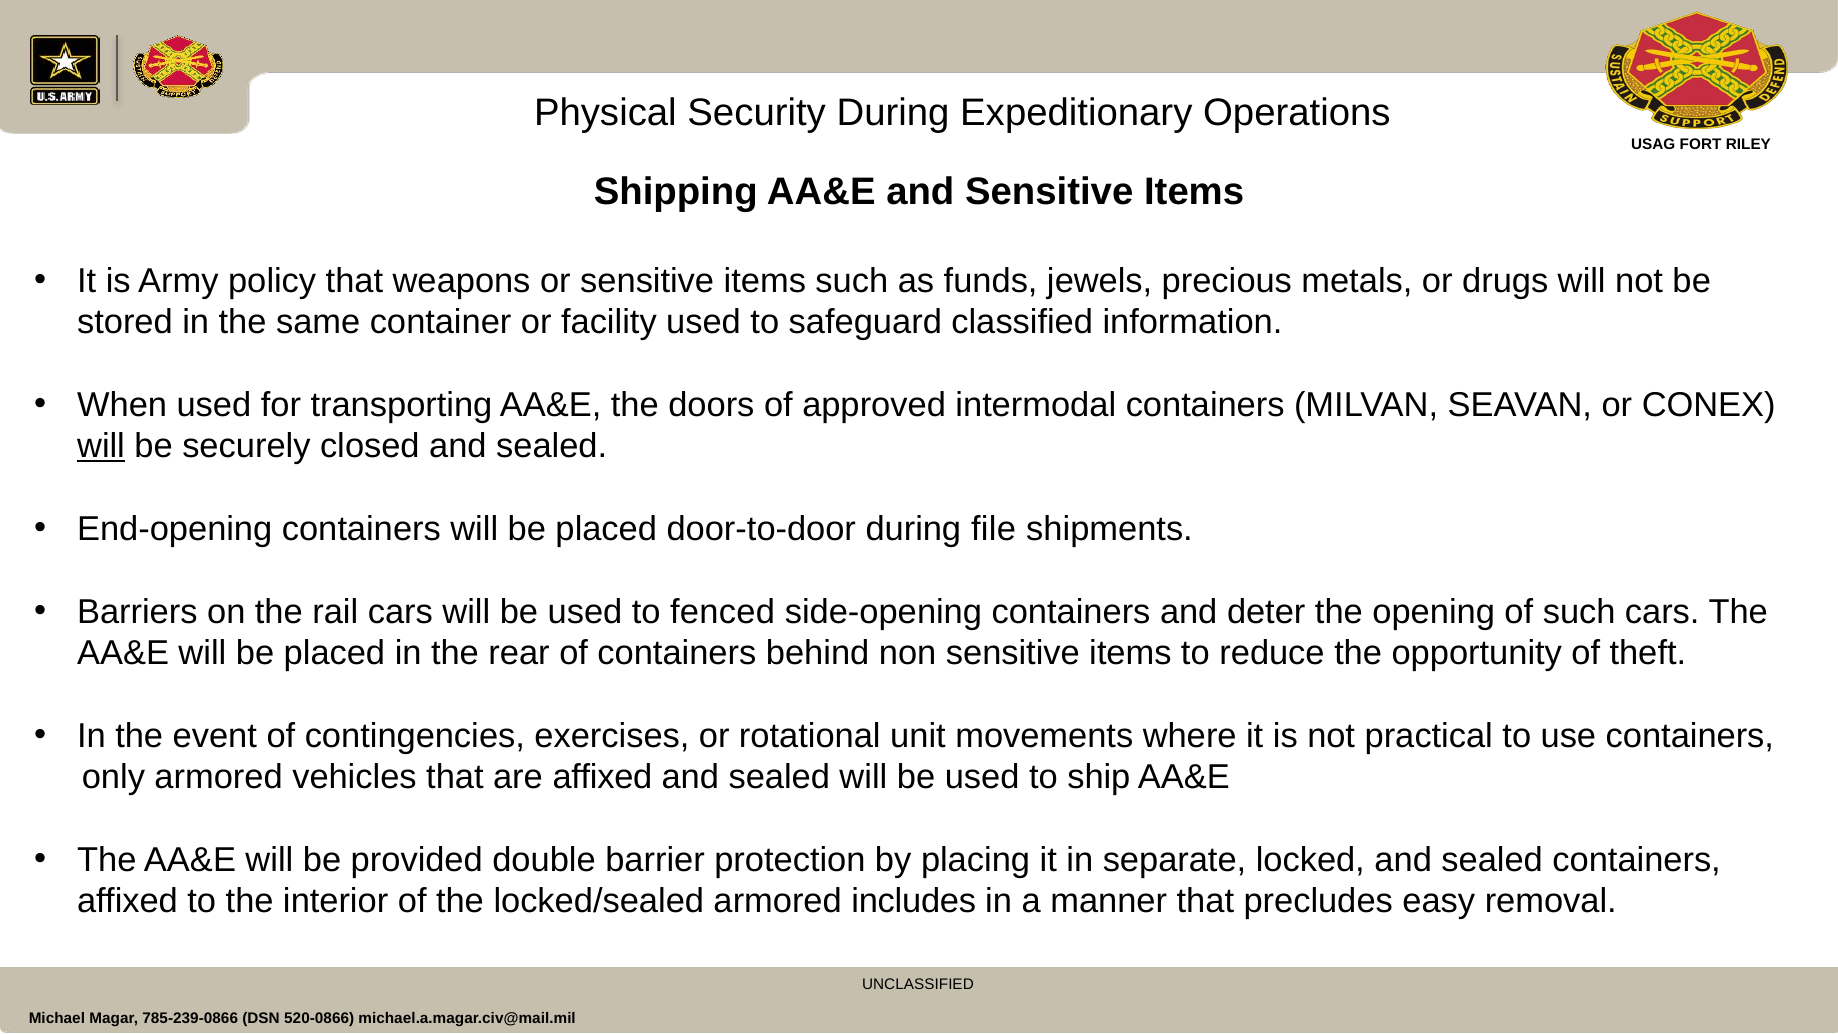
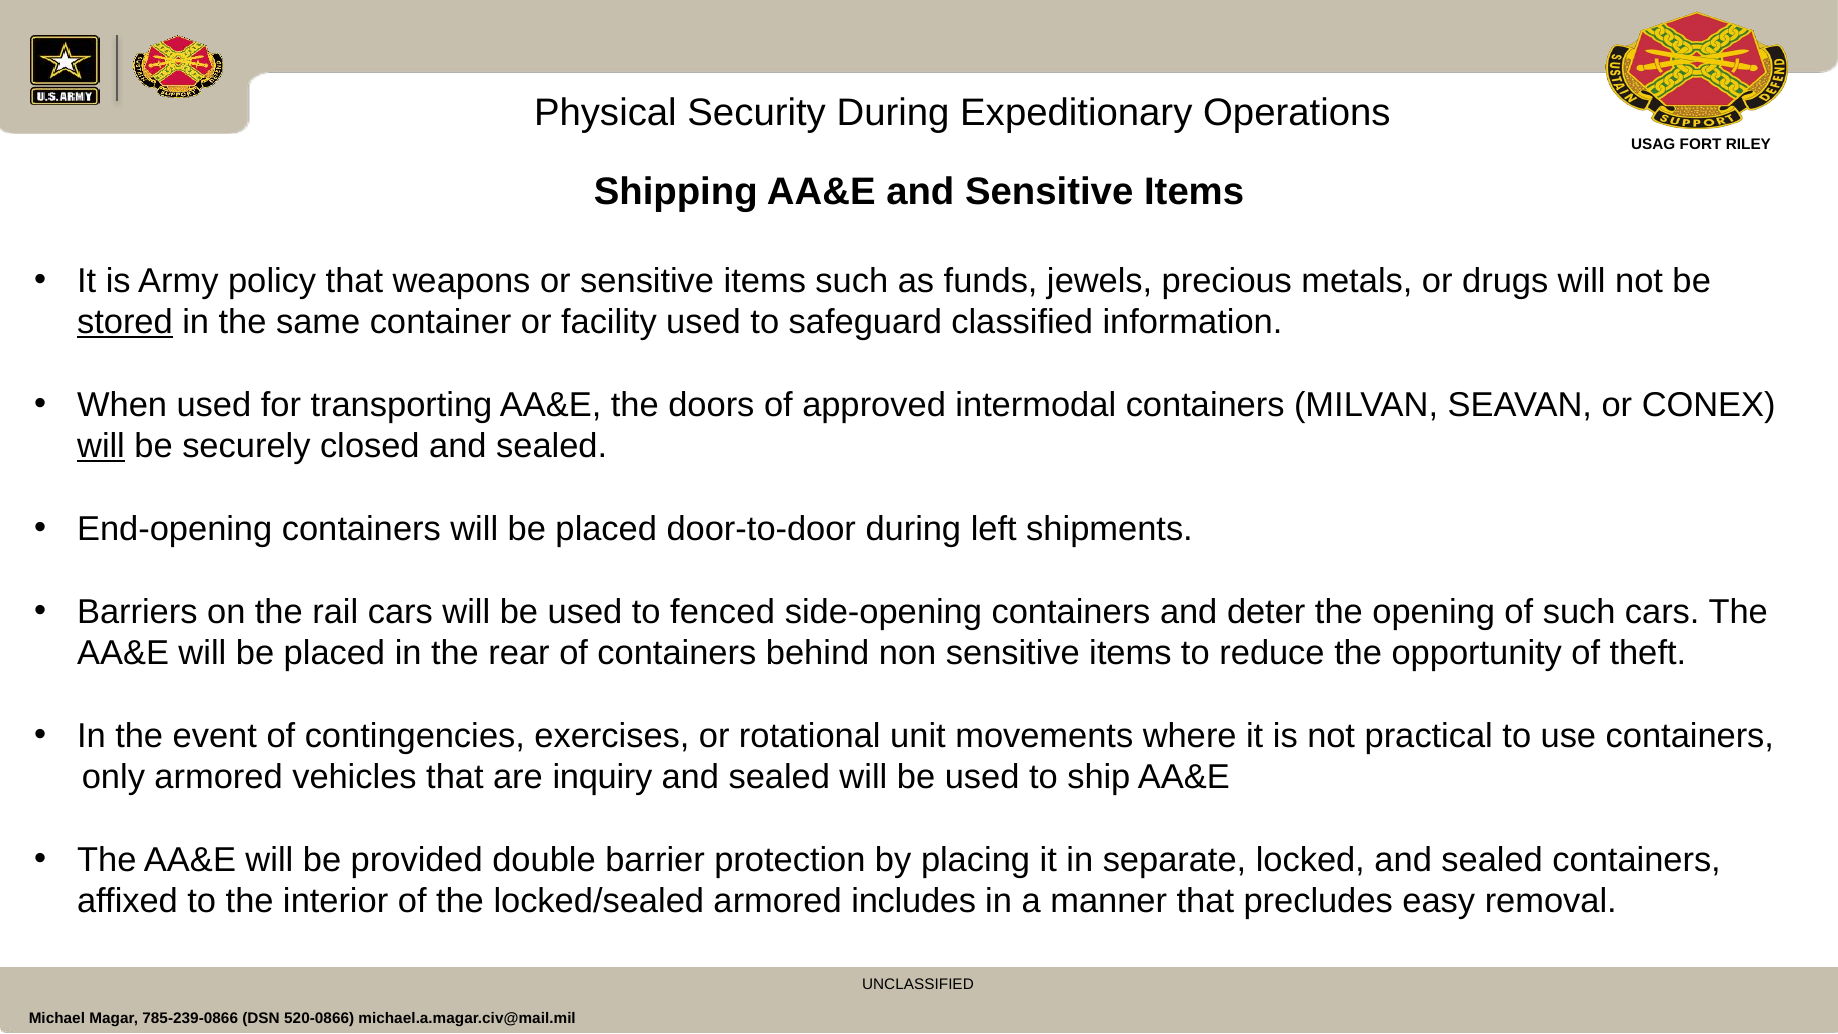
stored underline: none -> present (125, 322)
file: file -> left (994, 529)
are affixed: affixed -> inquiry (602, 777)
